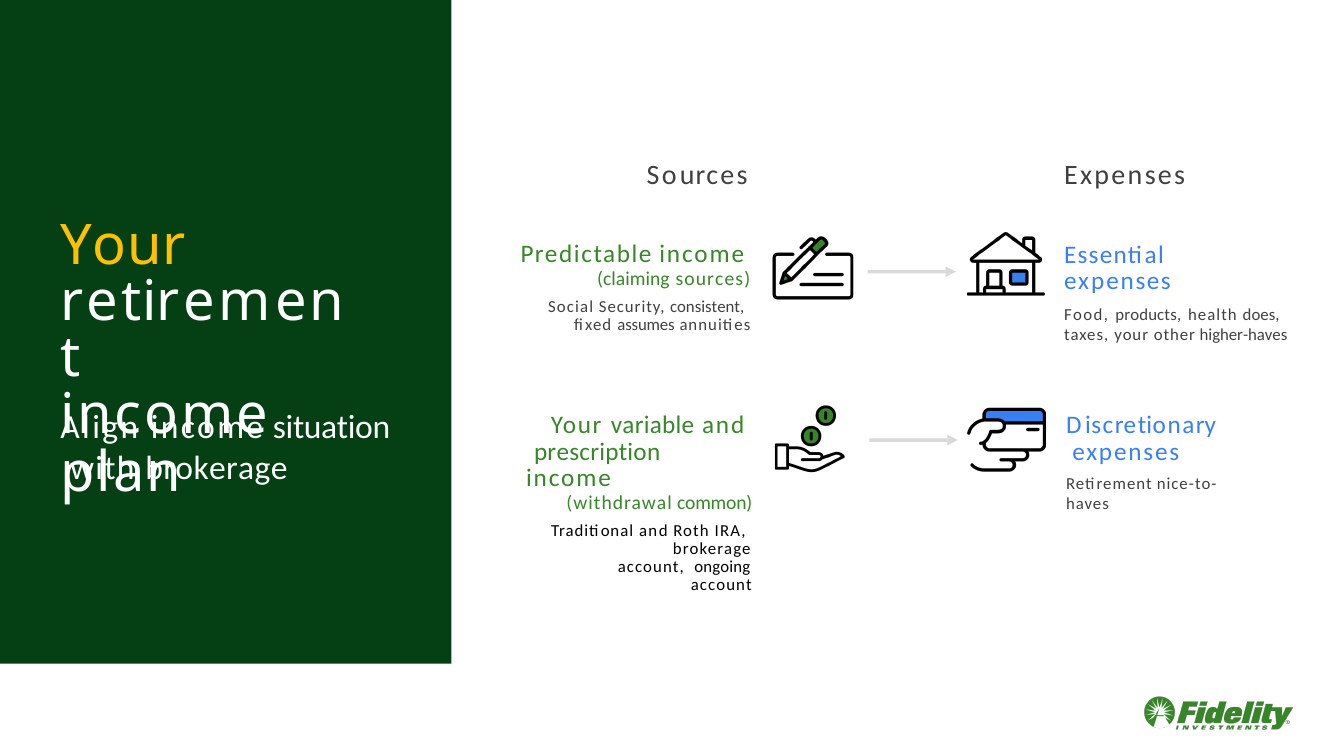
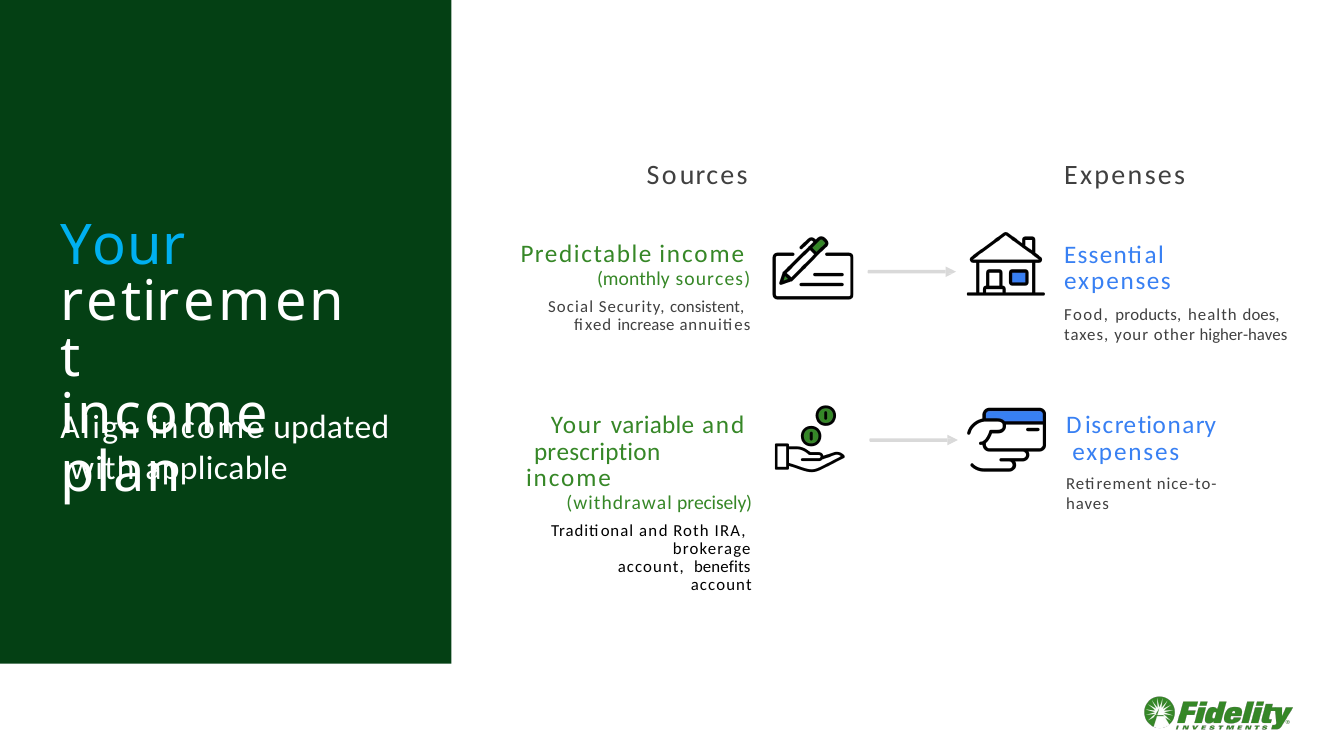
Your colour: yellow -> light blue (123, 246)
claiming: claiming -> monthly (633, 279)
assumes: assumes -> increase (646, 325)
situation: situation -> updated (331, 428)
brokerage: brokerage -> applicable (216, 468)
common: common -> precisely (715, 503)
ongoing: ongoing -> benefits (722, 567)
